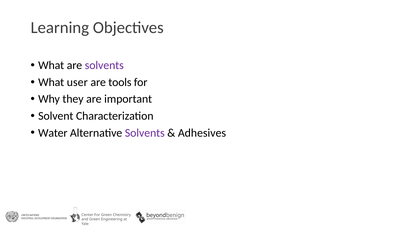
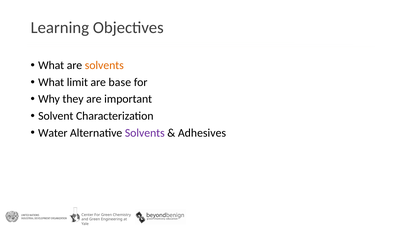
solvents colour: purple -> orange (104, 65)
user: user -> limit (77, 82)
tools: tools -> base (120, 82)
